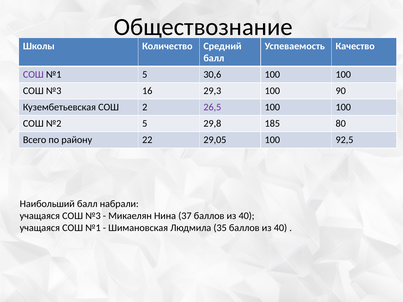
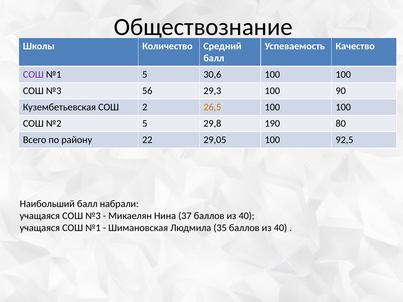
16: 16 -> 56 (147, 91)
26,5 colour: purple -> orange (212, 107)
185: 185 -> 190 (272, 124)
